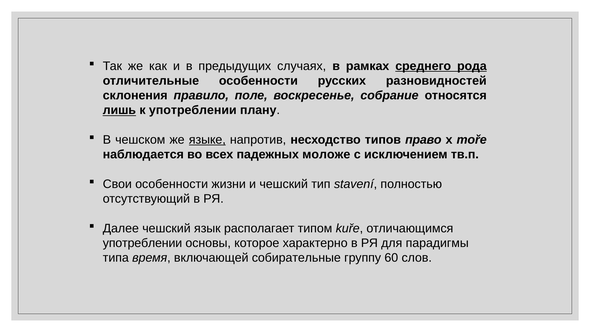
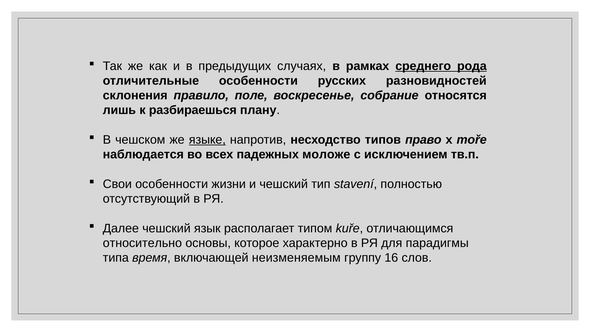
лишь underline: present -> none (119, 110)
к употреблении: употреблении -> разбираешься (193, 110)
употреблении: употреблении -> относительно (142, 243)
собирательные: собирательные -> неизменяемым (296, 258)
60: 60 -> 16 (391, 258)
